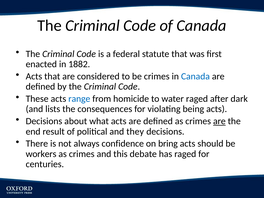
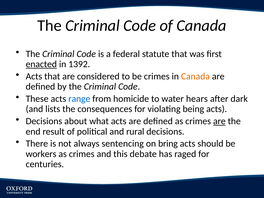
enacted underline: none -> present (41, 64)
1882: 1882 -> 1392 (79, 64)
Canada colour: blue -> orange (195, 76)
water raged: raged -> hears (197, 99)
they: they -> rural (135, 131)
confidence: confidence -> sentencing (123, 144)
